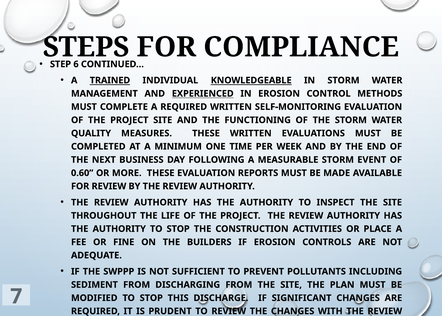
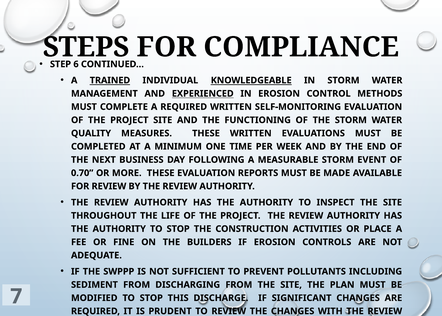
0.60: 0.60 -> 0.70 (82, 173)
